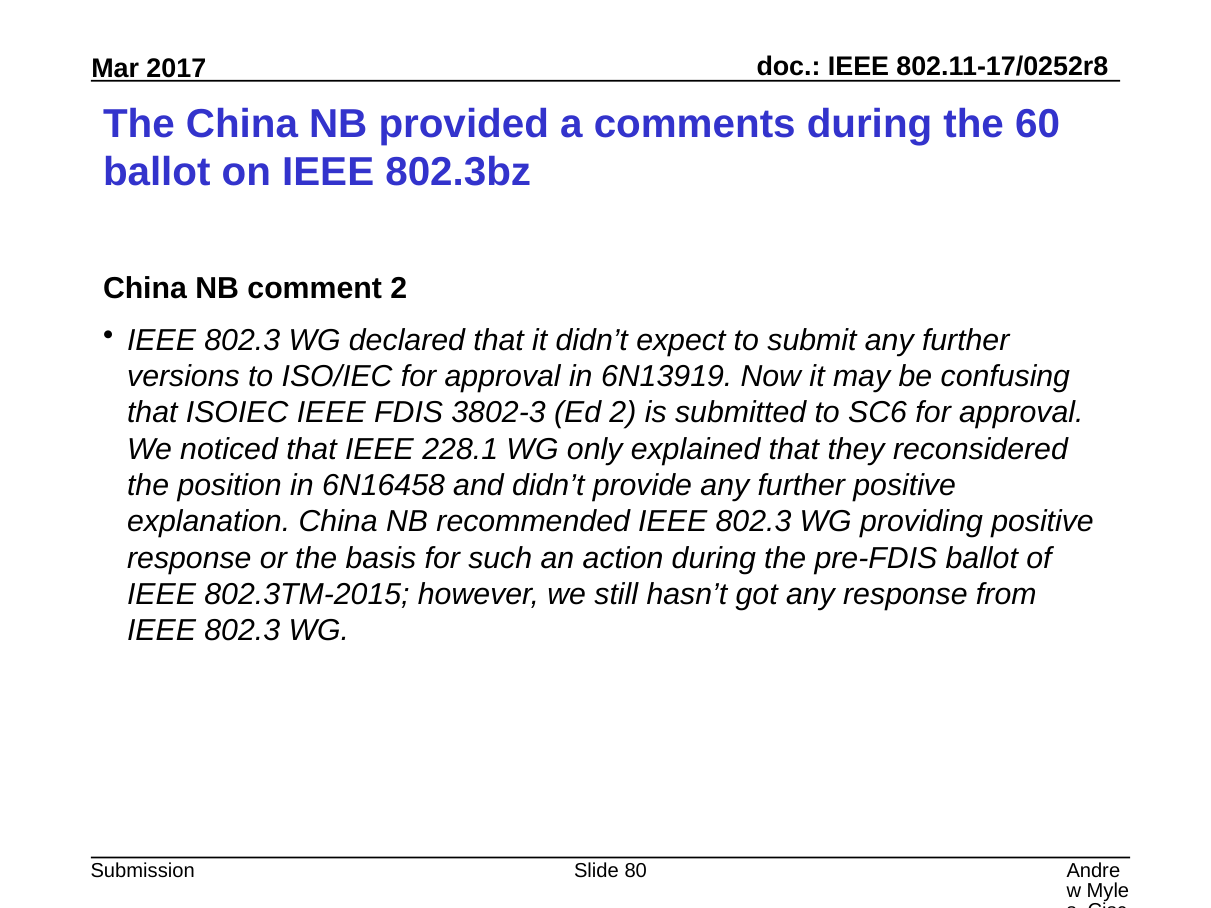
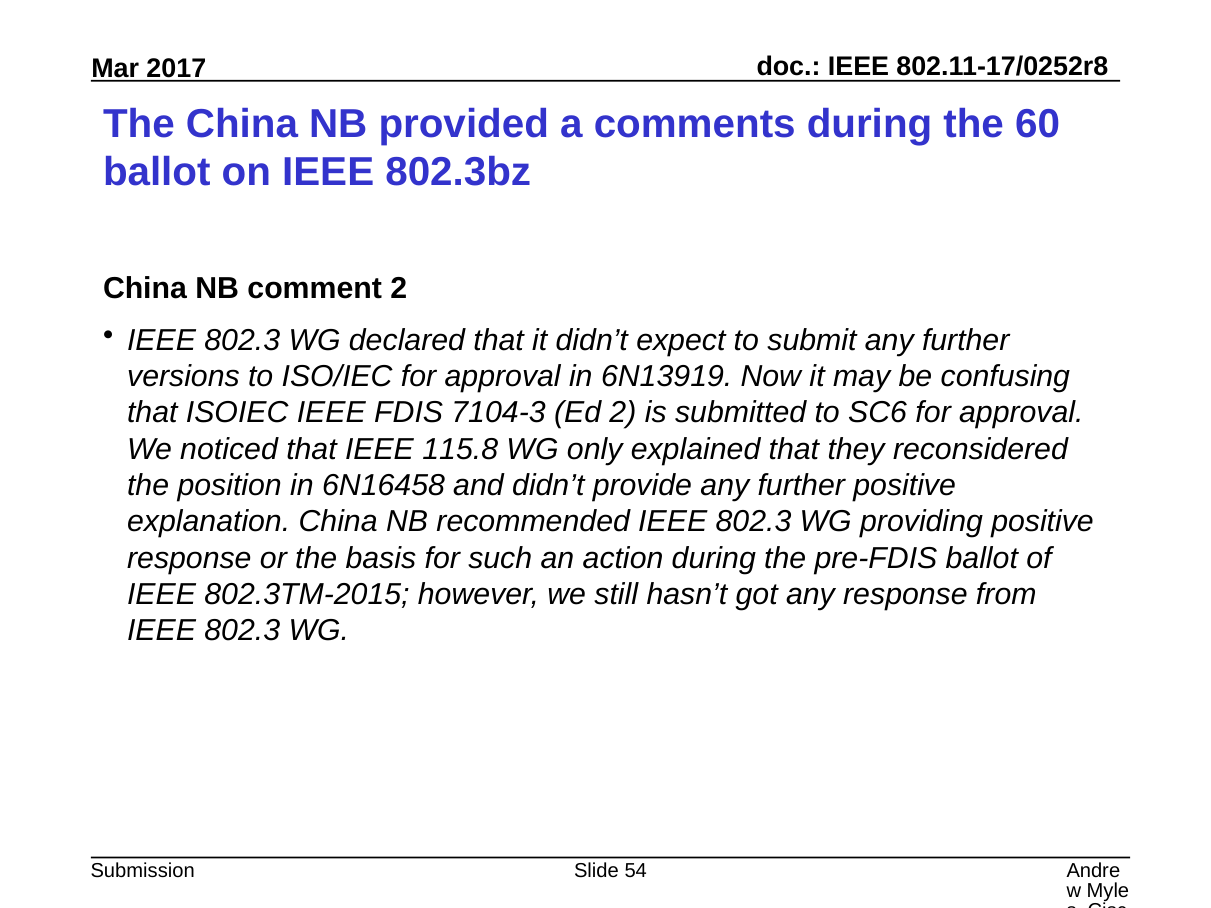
3802-3: 3802-3 -> 7104-3 (499, 413)
228.1: 228.1 -> 115.8 (460, 449)
80: 80 -> 54 (636, 871)
